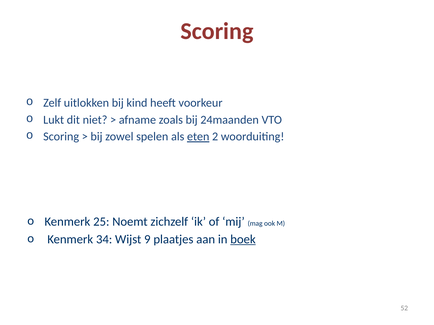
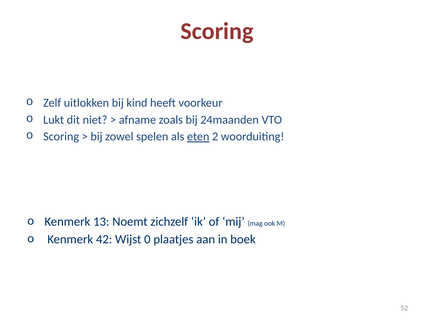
25: 25 -> 13 (101, 222)
34: 34 -> 42 (104, 240)
9: 9 -> 0 (147, 240)
boek underline: present -> none (243, 240)
